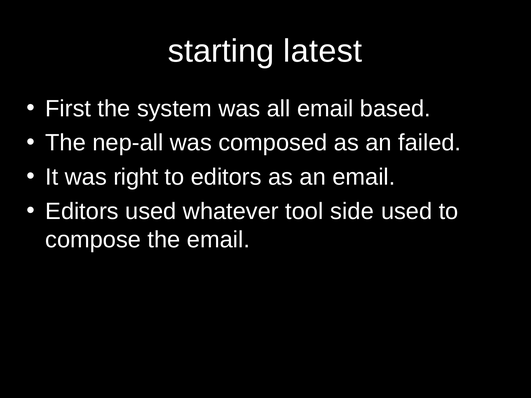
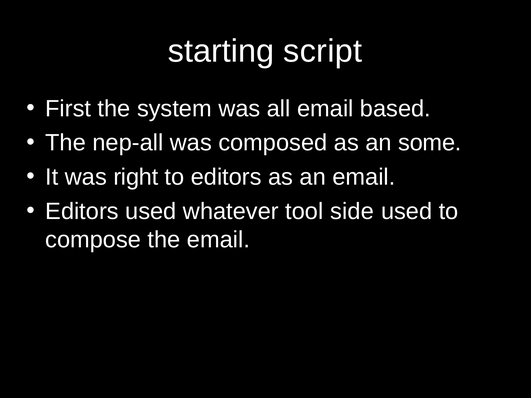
latest: latest -> script (323, 51)
failed: failed -> some (430, 143)
